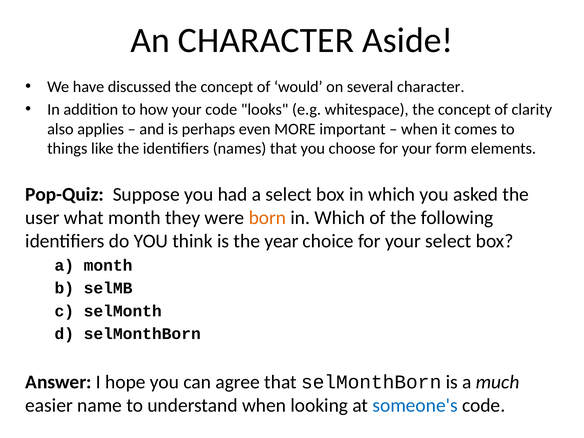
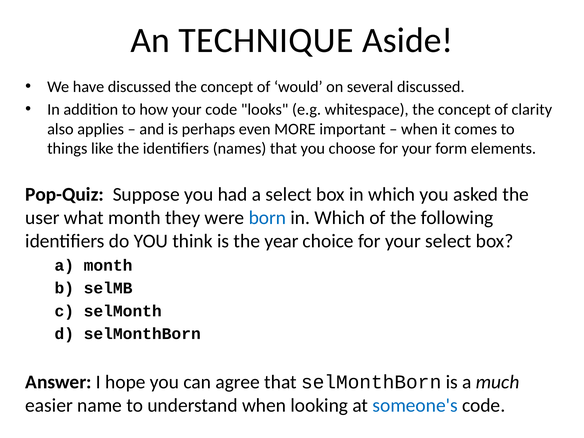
An CHARACTER: CHARACTER -> TECHNIQUE (266, 40)
several character: character -> discussed (431, 87)
born colour: orange -> blue (267, 218)
